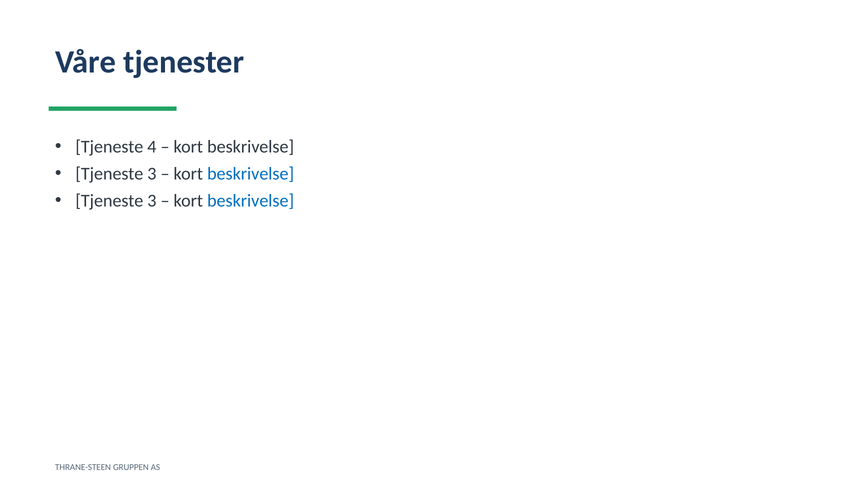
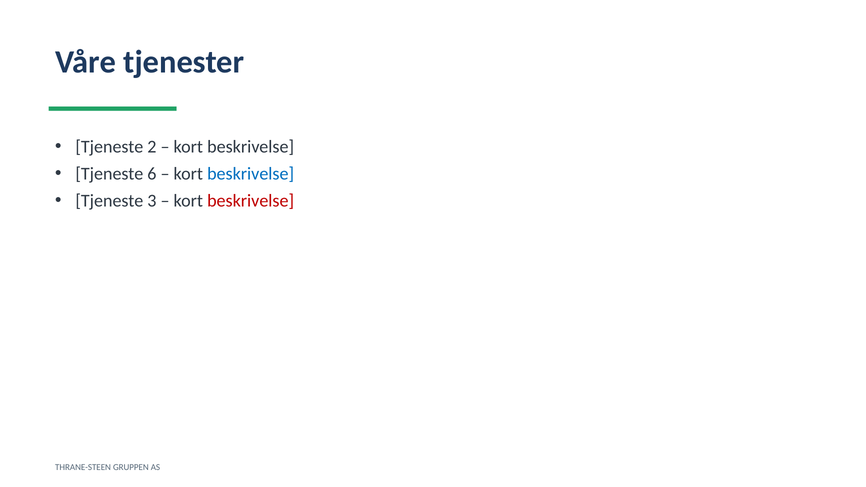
4: 4 -> 2 (152, 147)
3: 3 -> 6 (152, 174)
beskrivelse colour: blue -> red (251, 201)
